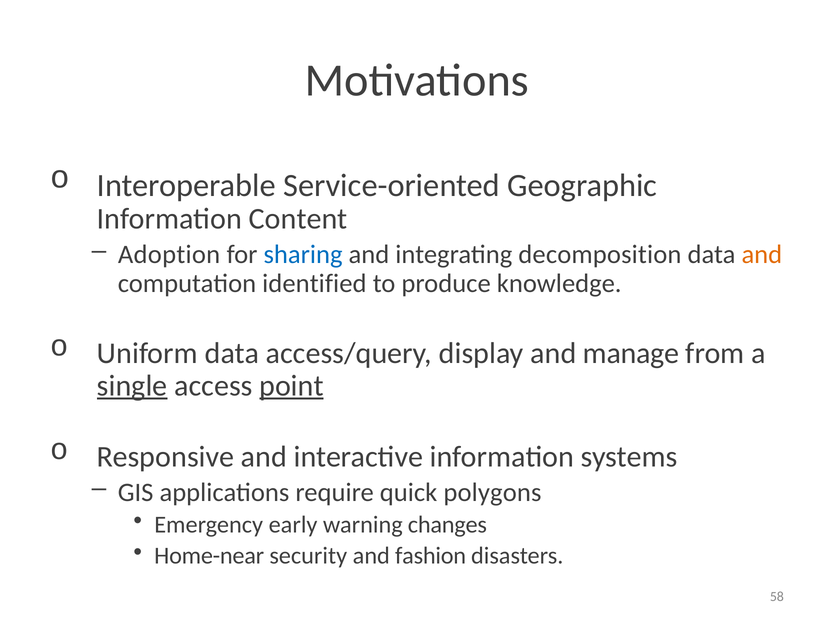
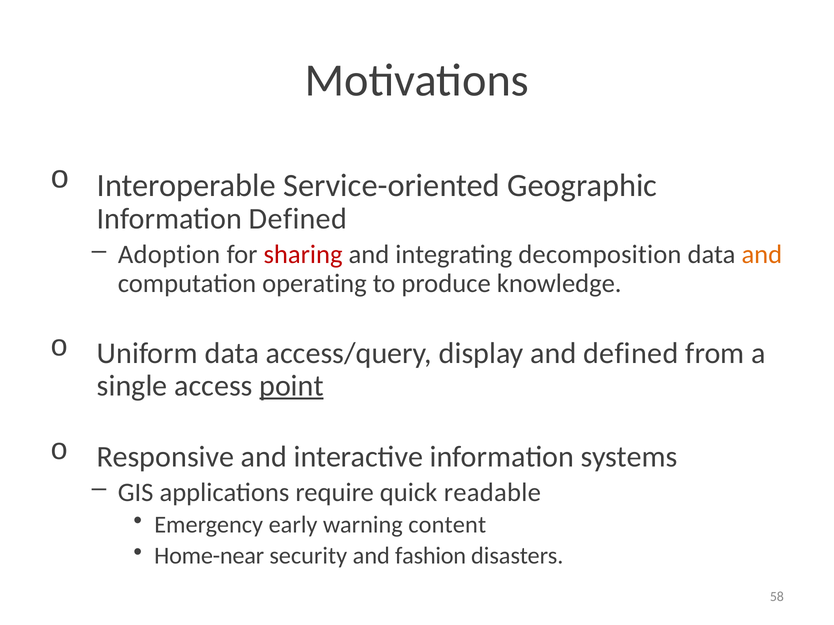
Information Content: Content -> Defined (298, 219)
sharing colour: blue -> red (303, 255)
identified: identified -> operating (314, 284)
and manage: manage -> defined (631, 353)
single underline: present -> none (132, 386)
polygons: polygons -> readable (492, 493)
changes: changes -> content (447, 525)
